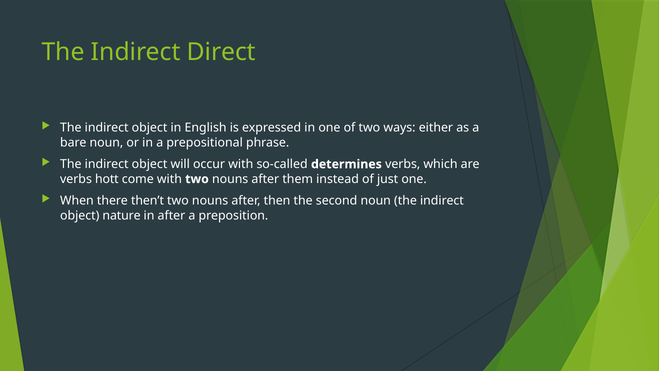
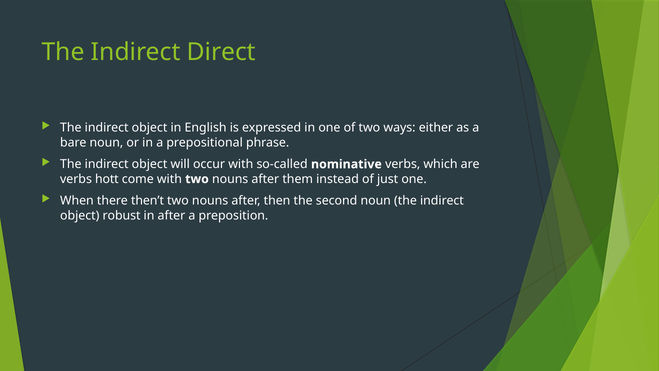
determines: determines -> nominative (346, 164)
nature: nature -> robust (122, 215)
